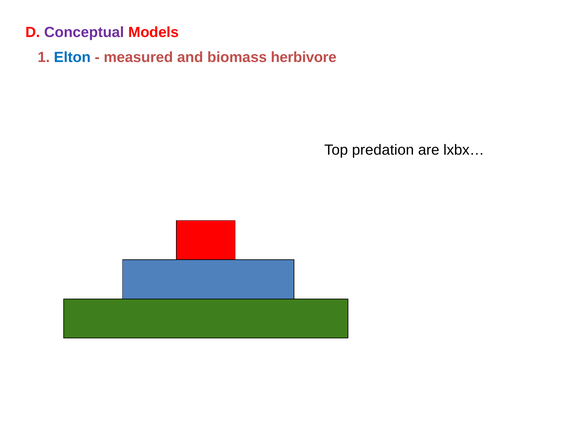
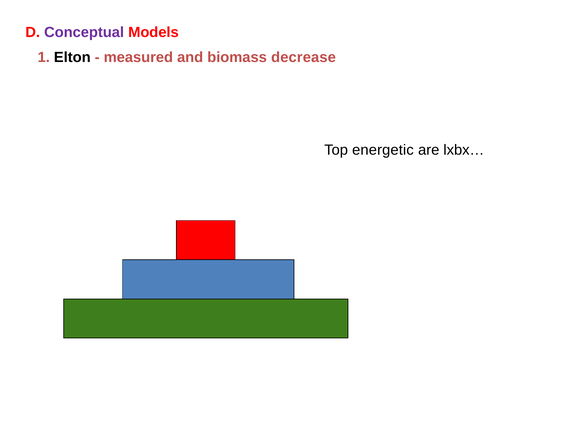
Elton colour: blue -> black (72, 57)
herbivore: herbivore -> decrease (304, 57)
predation: predation -> energetic (383, 150)
